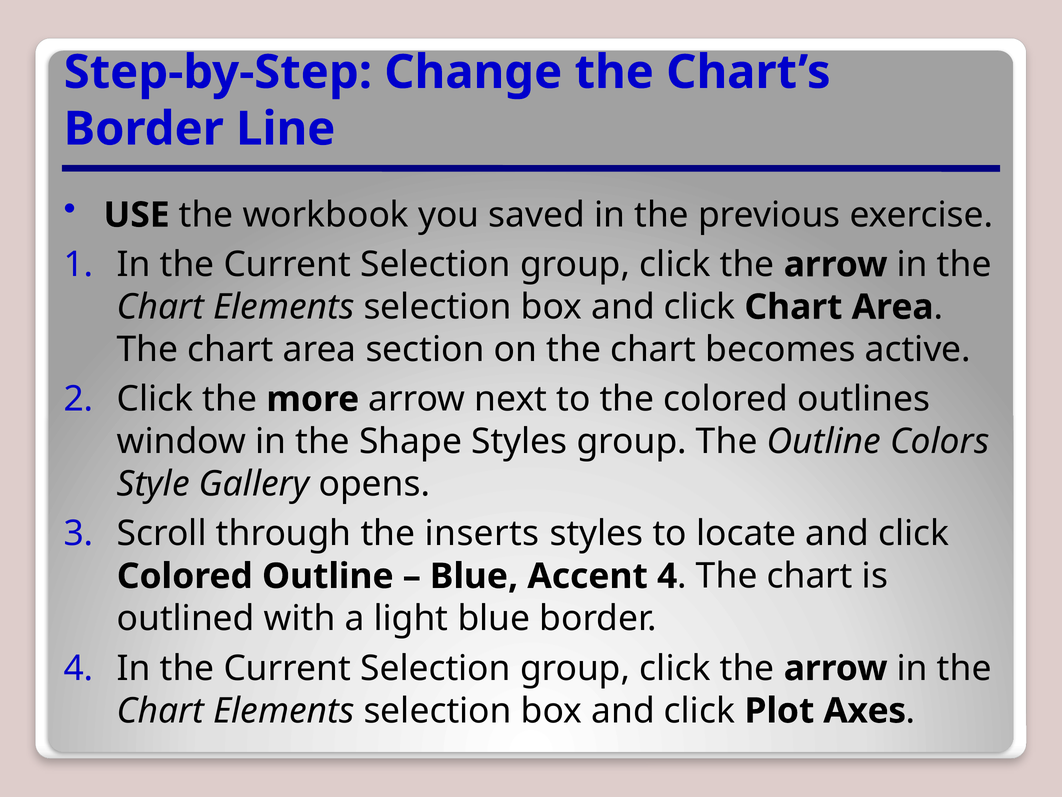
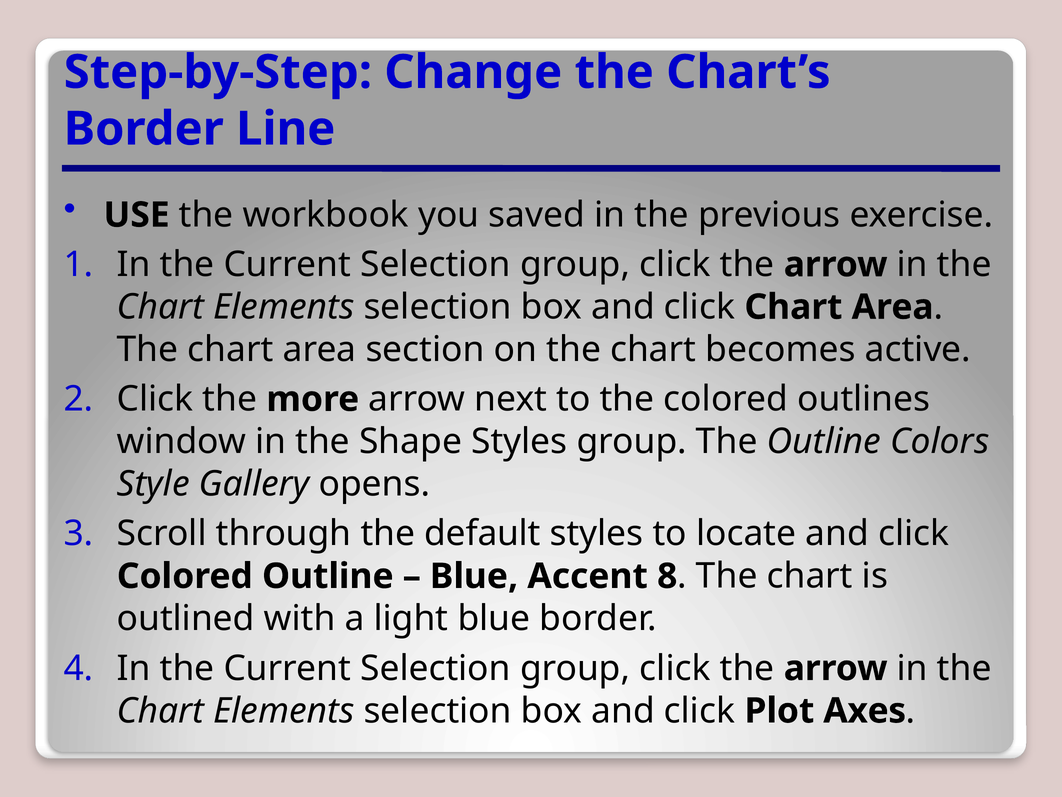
inserts: inserts -> default (482, 533)
Accent 4: 4 -> 8 (667, 576)
